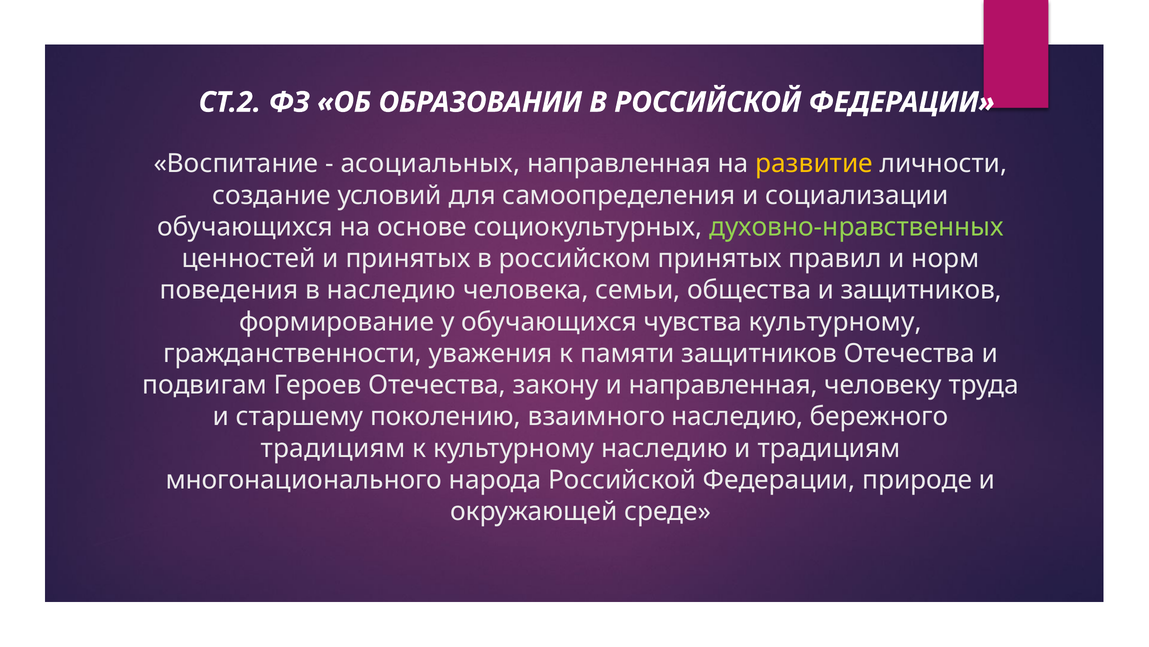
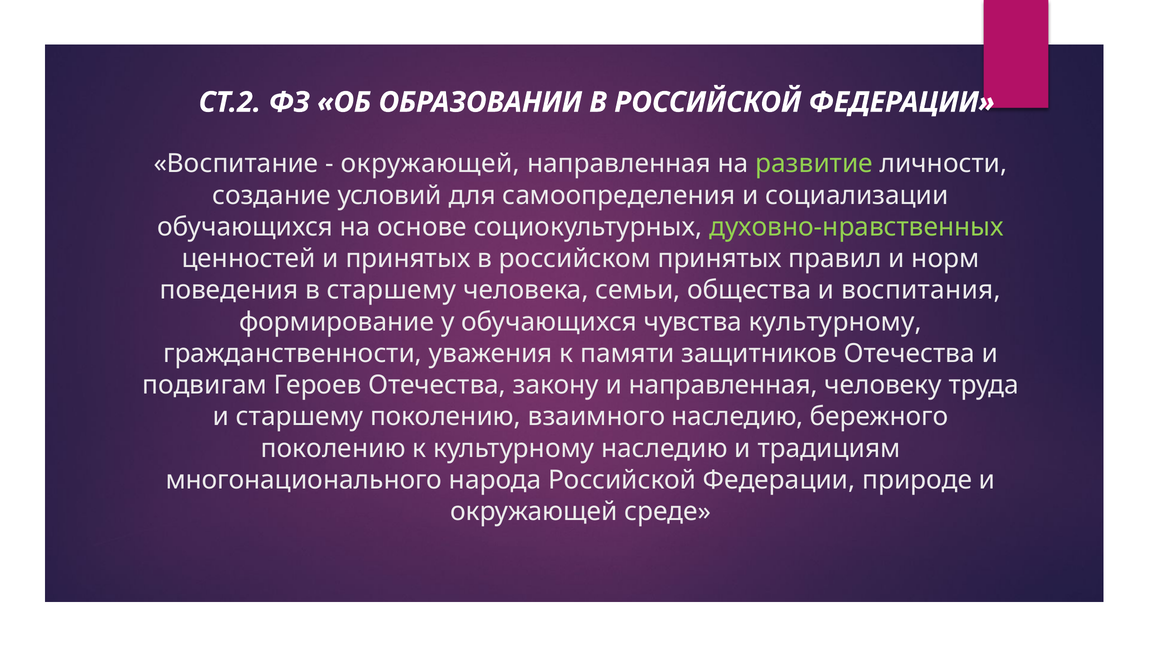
асоциальных: асоциальных -> окружающей (430, 164)
развитие colour: yellow -> light green (814, 164)
в наследию: наследию -> старшему (391, 290)
и защитников: защитников -> воспитания (921, 290)
традициям: традициям -> поколению (333, 448)
